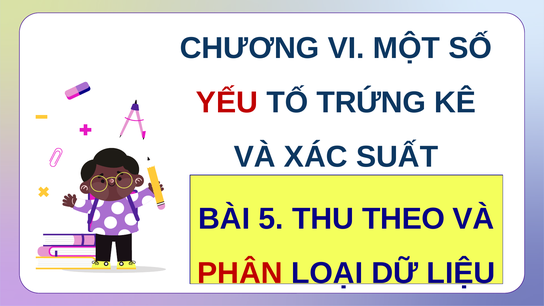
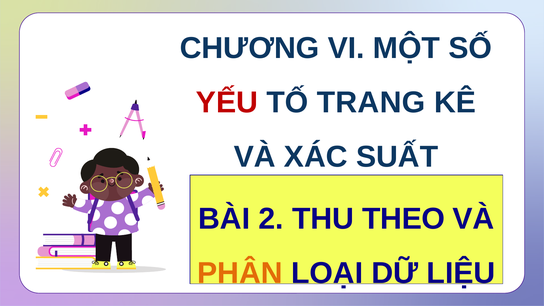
TRỨNG: TRỨNG -> TRANG (371, 102)
5: 5 -> 2 (271, 219)
PHÂN colour: red -> orange (240, 273)
